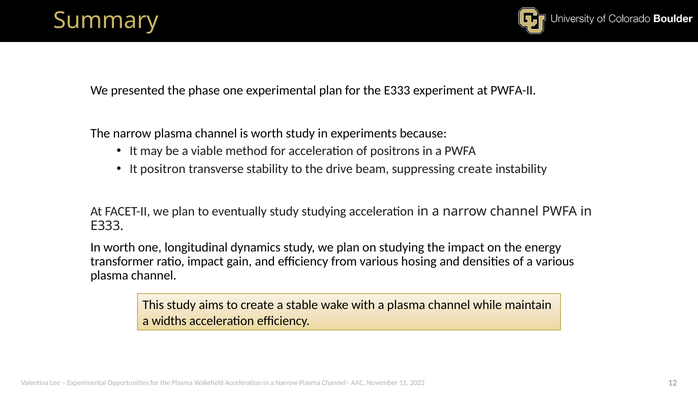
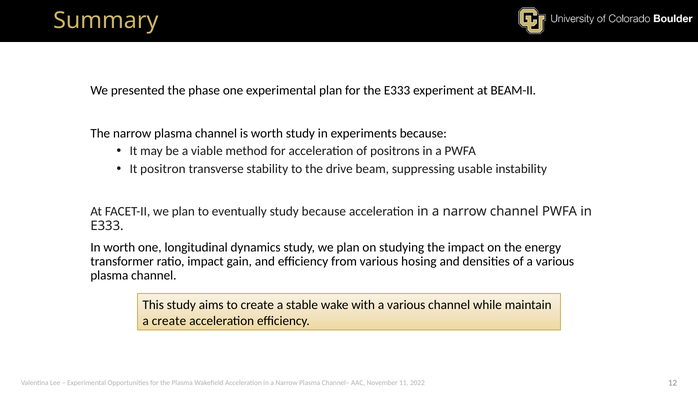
PWFA-II: PWFA-II -> BEAM-II (513, 90)
suppressing create: create -> usable (475, 169)
study studying: studying -> because (324, 211)
with a plasma: plasma -> various (406, 305)
a widths: widths -> create (169, 320)
